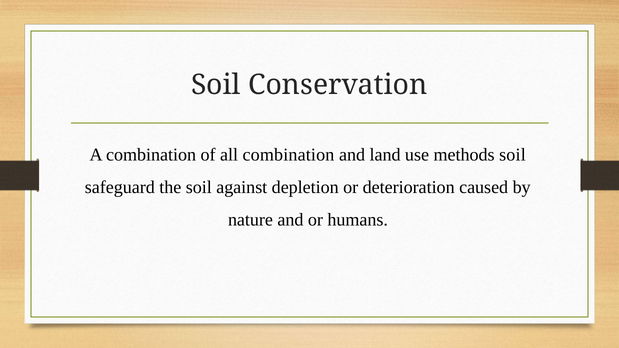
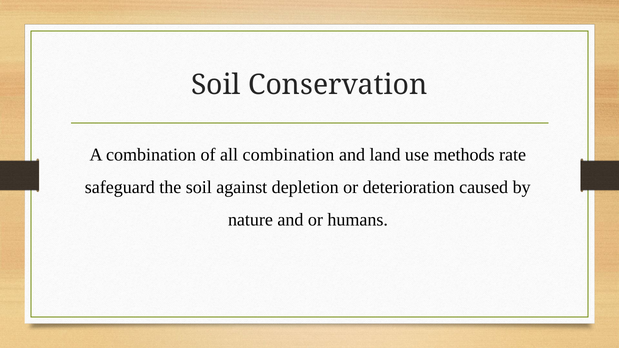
methods soil: soil -> rate (513, 155)
